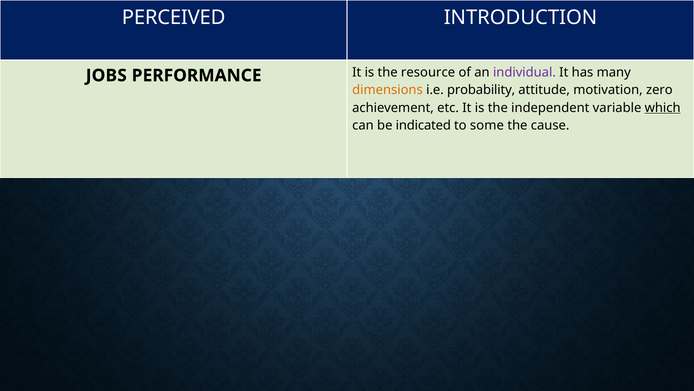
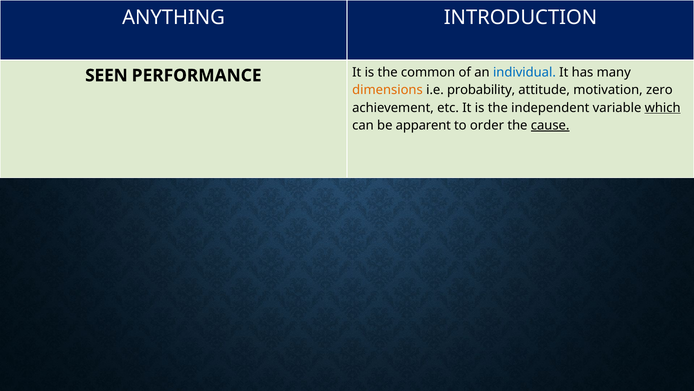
PERCEIVED: PERCEIVED -> ANYTHING (174, 18)
JOBS: JOBS -> SEEN (106, 75)
resource: resource -> common (428, 72)
individual colour: purple -> blue (524, 72)
indicated: indicated -> apparent (423, 125)
some: some -> order (487, 125)
cause underline: none -> present (550, 125)
